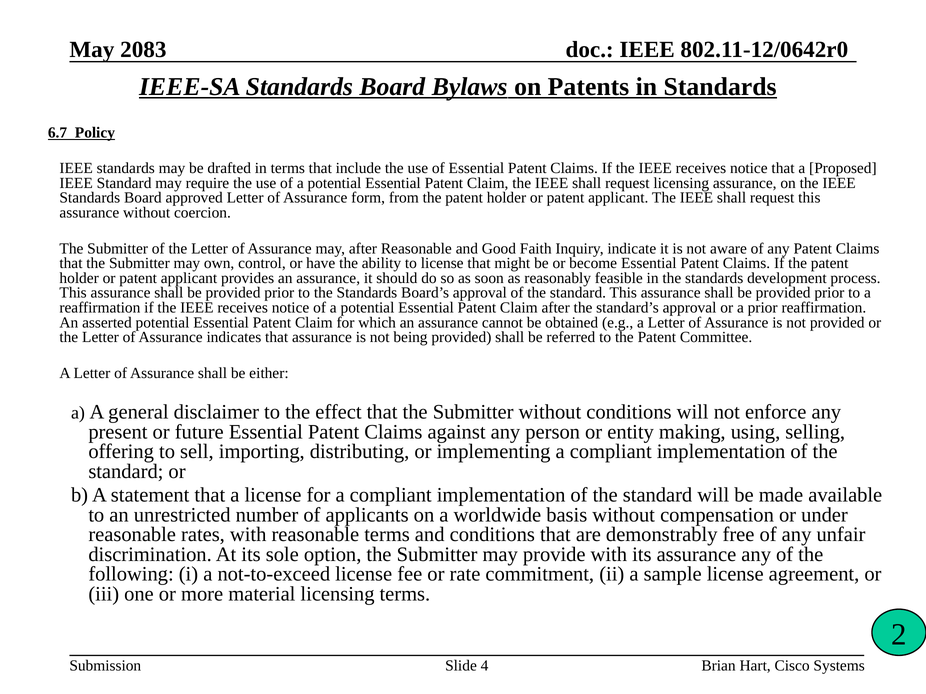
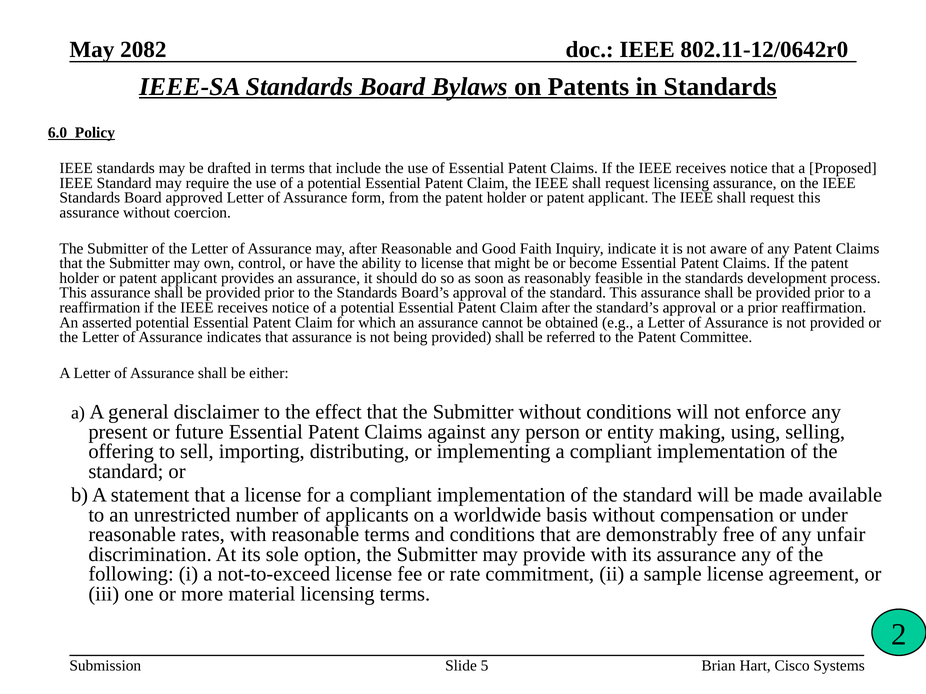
2083: 2083 -> 2082 (143, 49)
6.7: 6.7 -> 6.0 (58, 133)
4: 4 -> 5 (485, 666)
